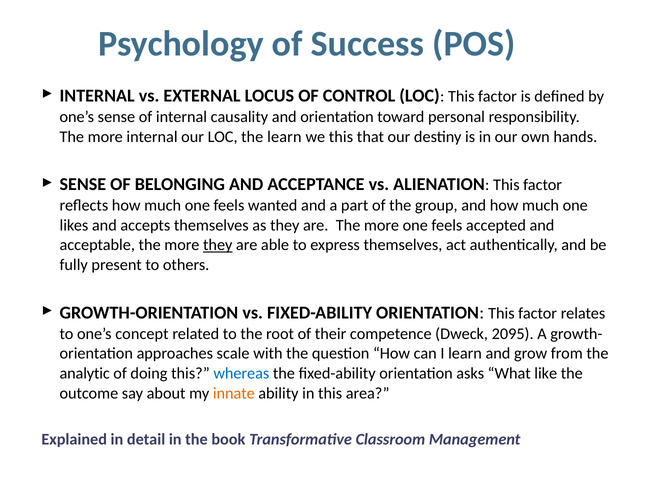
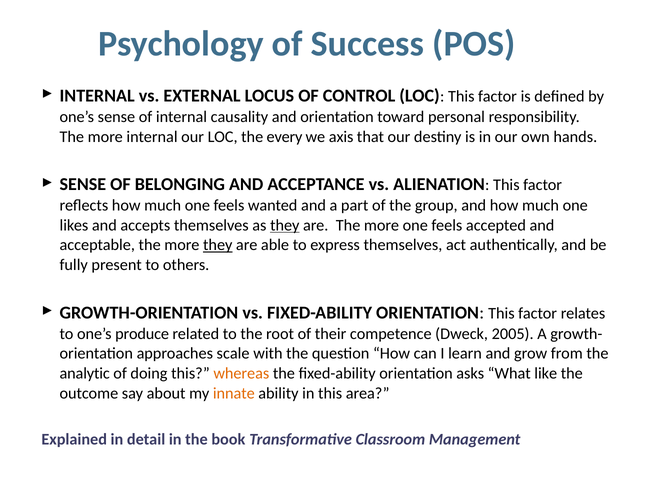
the learn: learn -> every (285, 137)
we this: this -> axis (341, 137)
they underline: none -> present (285, 225)
concept: concept -> produce (142, 333)
2095: 2095 -> 2005 (513, 333)
whereas colour: blue -> orange (241, 373)
